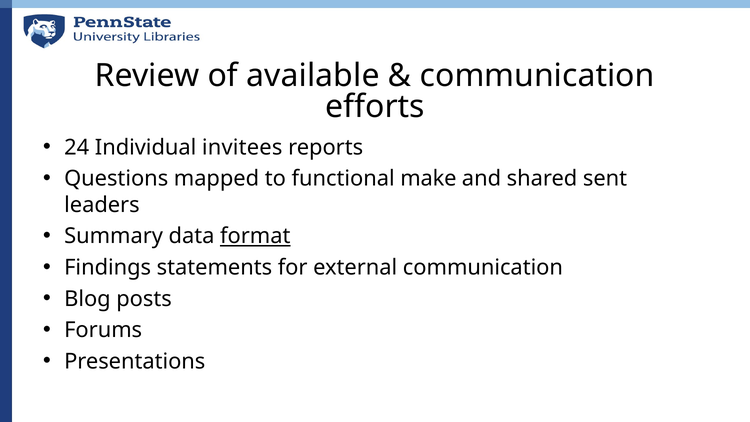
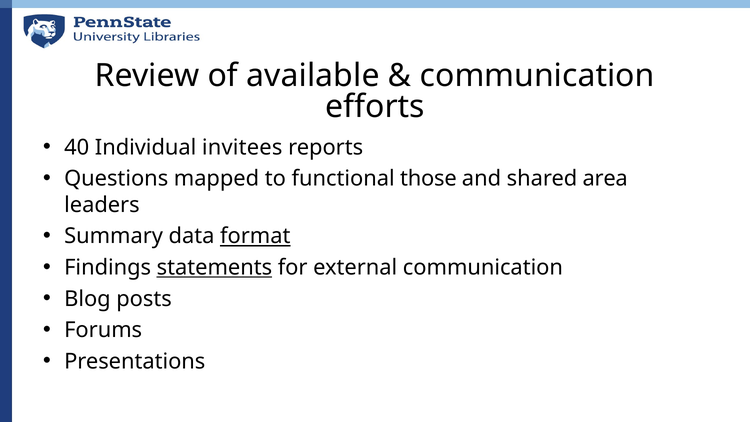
24: 24 -> 40 (77, 147)
make: make -> those (428, 179)
sent: sent -> area (605, 179)
statements underline: none -> present (214, 267)
